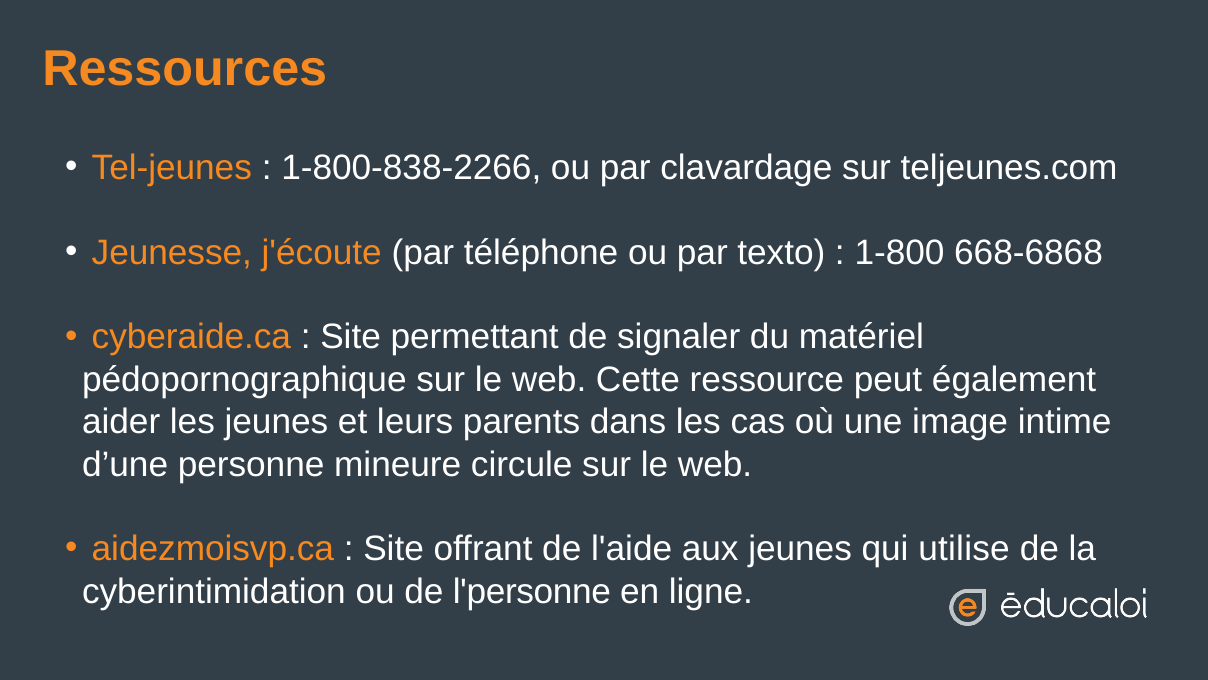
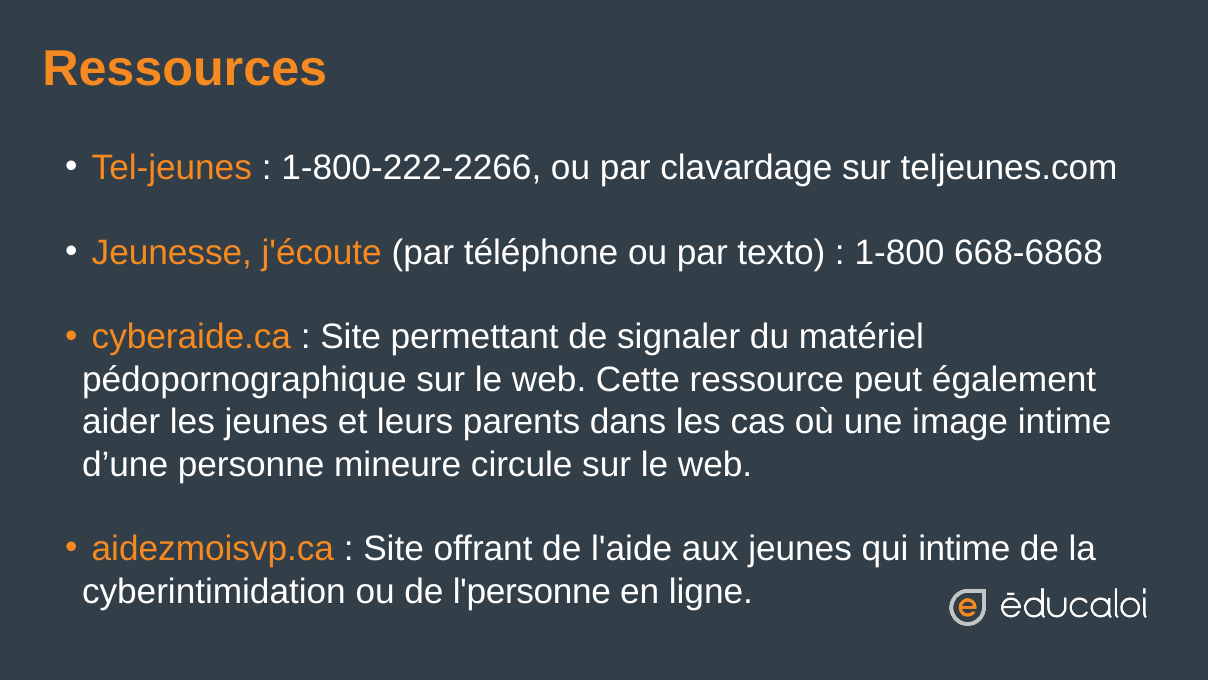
1-800-838-2266: 1-800-838-2266 -> 1-800-222-2266 (411, 168)
qui utilise: utilise -> intime (964, 549)
